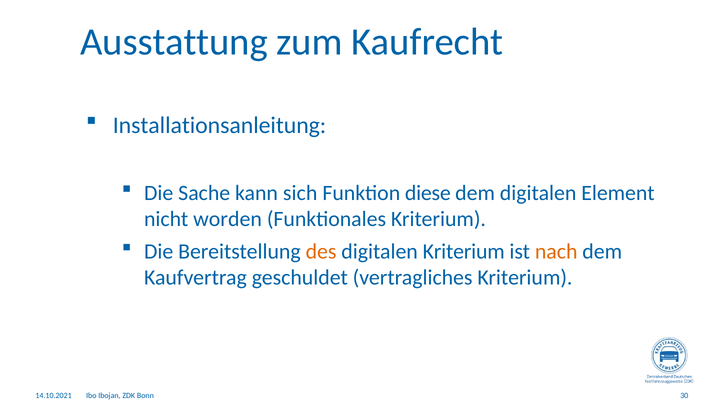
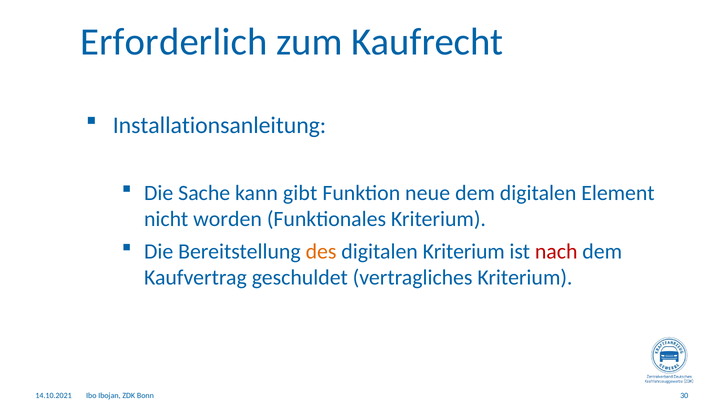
Ausstattung: Ausstattung -> Erforderlich (174, 42)
sich: sich -> gibt (300, 193)
diese: diese -> neue (428, 193)
nach colour: orange -> red (556, 252)
